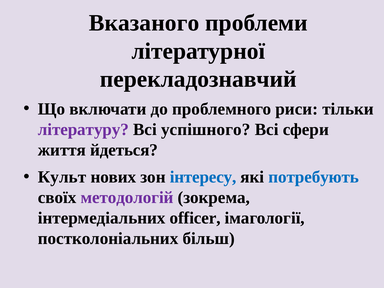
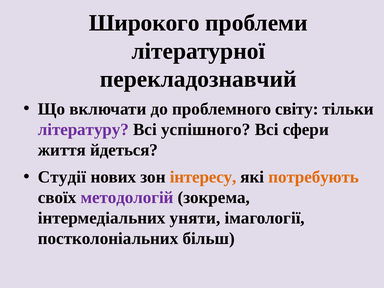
Вказаного: Вказаного -> Широкого (144, 23)
риси: риси -> світу (297, 109)
Культ: Культ -> Студії (62, 177)
інтересу colour: blue -> orange (203, 177)
потребують colour: blue -> orange (314, 177)
officer: officer -> уняти (195, 218)
